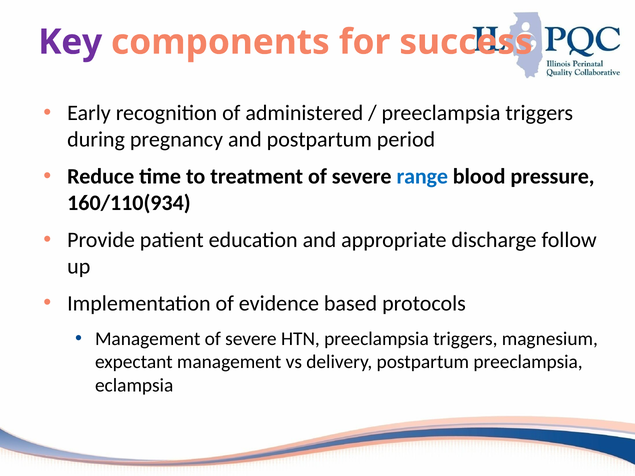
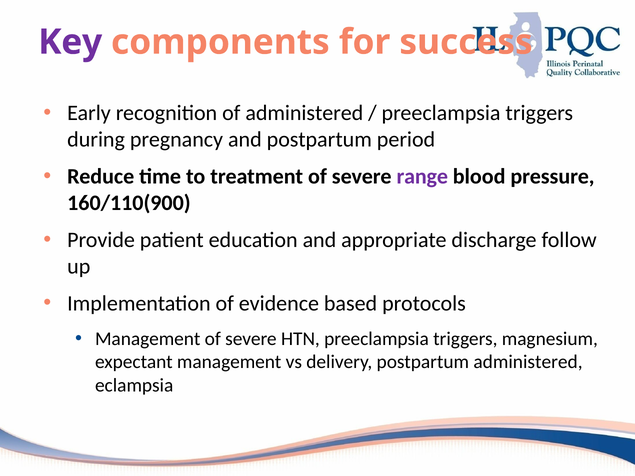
range colour: blue -> purple (422, 177)
160/110(934: 160/110(934 -> 160/110(900 (129, 203)
postpartum preeclampsia: preeclampsia -> administered (528, 362)
